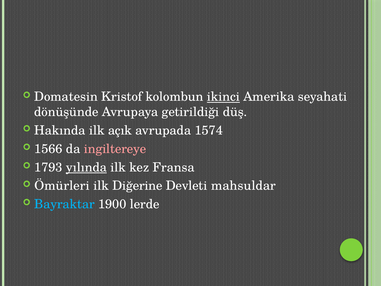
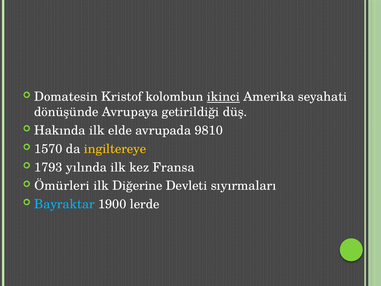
açık: açık -> elde (120, 130)
1574: 1574 -> 9810 (209, 130)
1566: 1566 -> 1570 (48, 149)
ingiltereye colour: pink -> yellow (115, 149)
yılında underline: present -> none (86, 167)
mahsuldar: mahsuldar -> sıyırmaları (244, 186)
